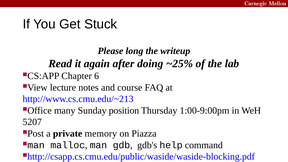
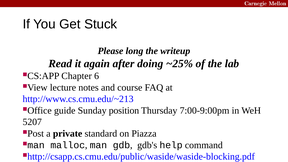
many: many -> guide (65, 110)
1:00-9:00pm: 1:00-9:00pm -> 7:00-9:00pm (205, 110)
memory: memory -> standard (101, 134)
